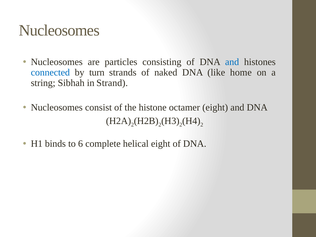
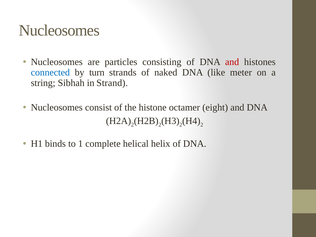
and colour: blue -> red (232, 62)
home: home -> meter (241, 72)
6: 6 -> 1 (80, 144)
helical eight: eight -> helix (161, 144)
